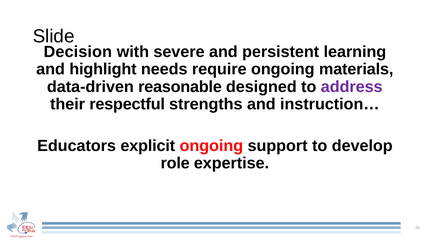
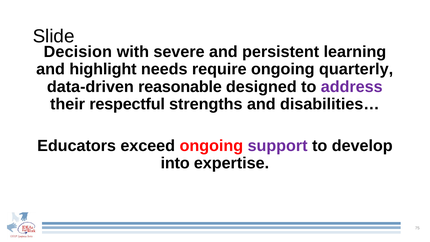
materials: materials -> quarterly (356, 69)
instruction…: instruction… -> disabilities… (330, 104)
explicit: explicit -> exceed (148, 146)
support colour: black -> purple (278, 146)
role: role -> into (175, 163)
